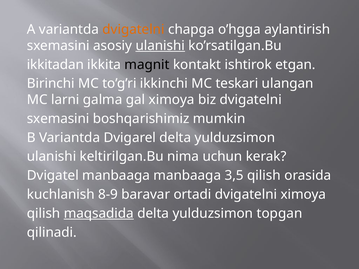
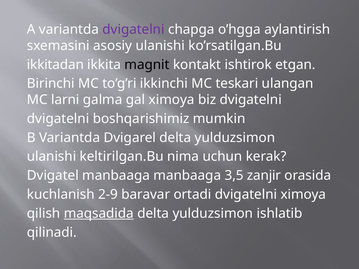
dvigatelni colour: orange -> purple (133, 30)
ulanishi underline: present -> none (160, 46)
sxemasini: sxemasini -> dvigatelni (58, 119)
3,5 qilish: qilish -> zanjir (264, 176)
8-9: 8-9 -> 2-9 (108, 195)
topgan: topgan -> ishlatib (280, 214)
